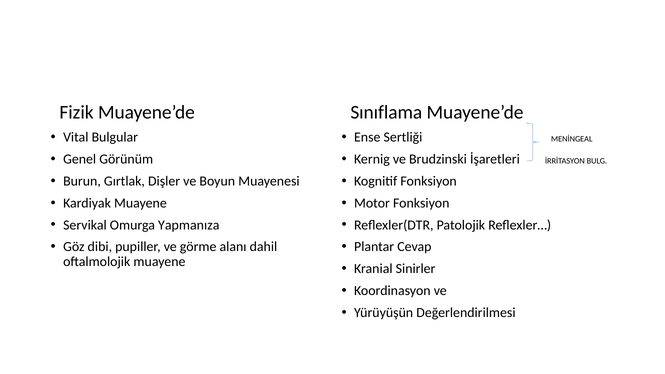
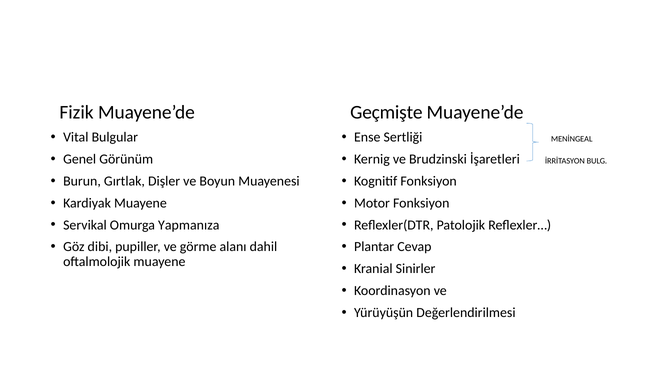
Sınıflama: Sınıflama -> Geçmişte (386, 112)
